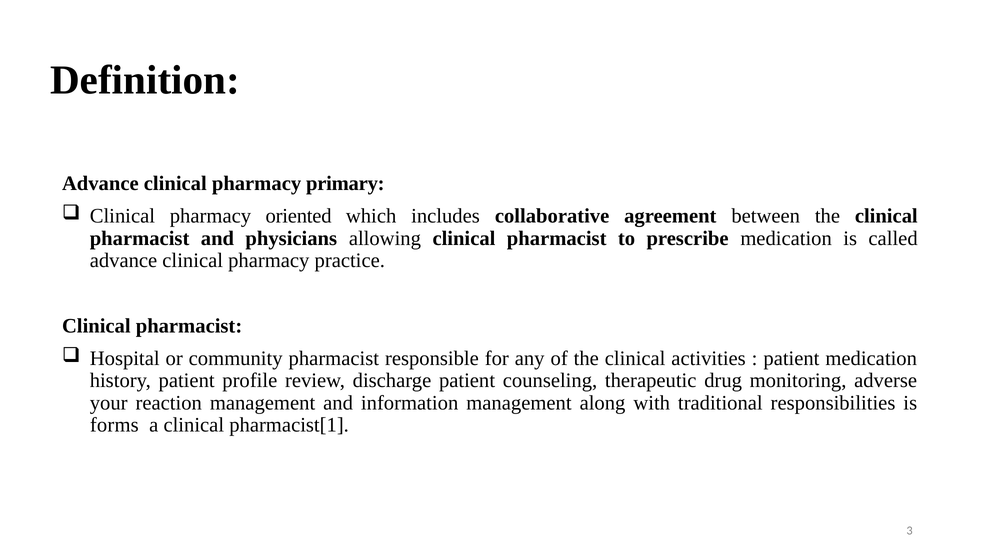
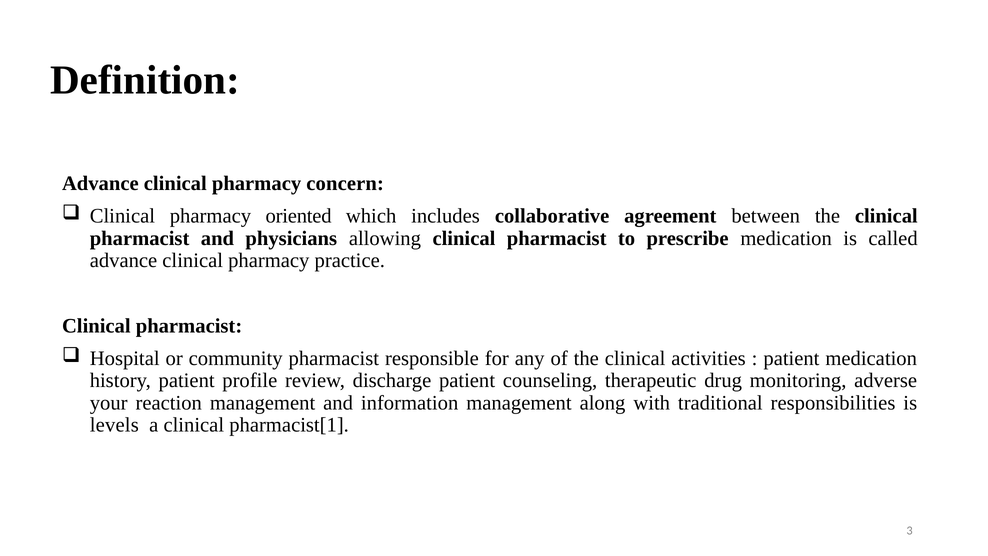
primary: primary -> concern (345, 183)
forms: forms -> levels (114, 425)
